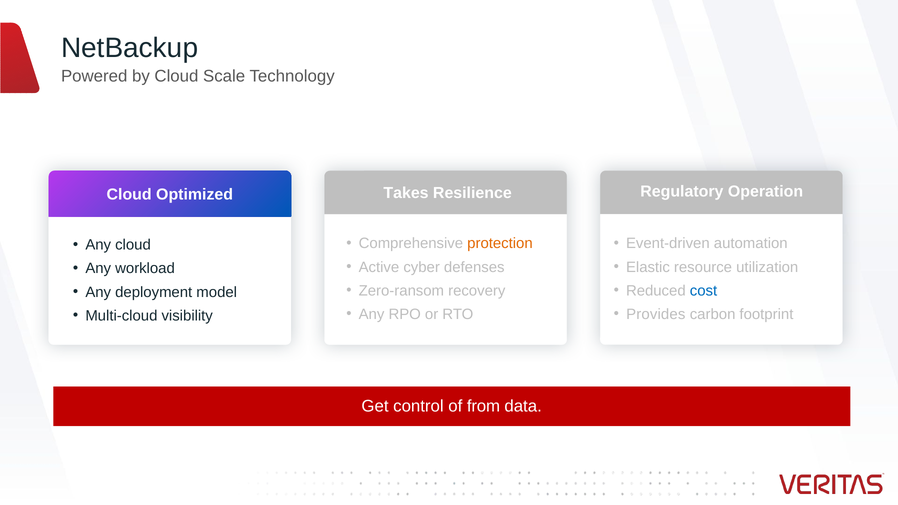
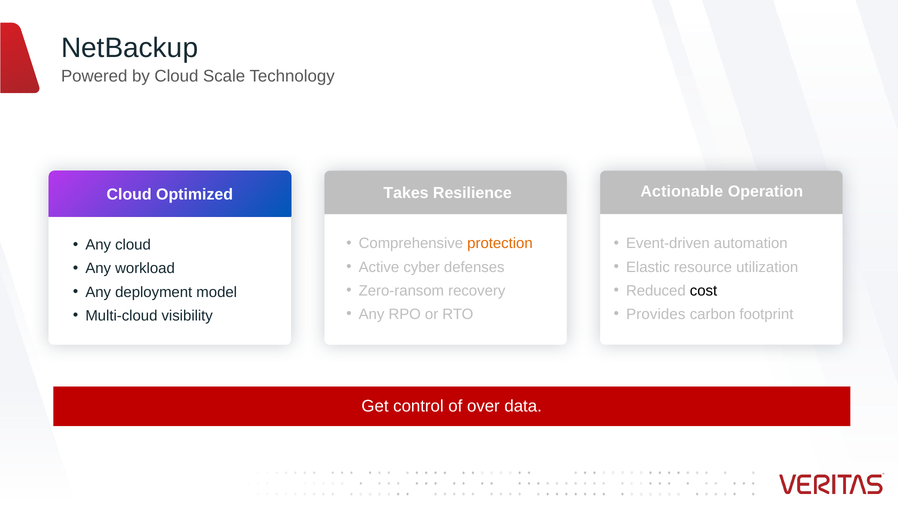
Regulatory: Regulatory -> Actionable (682, 192)
cost colour: blue -> black (704, 291)
from: from -> over (483, 406)
